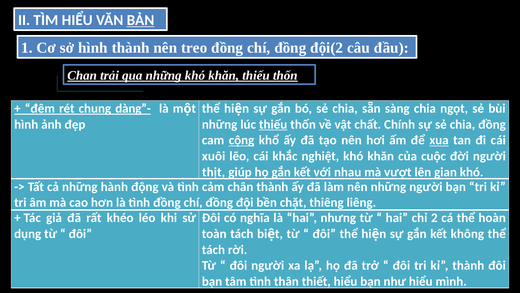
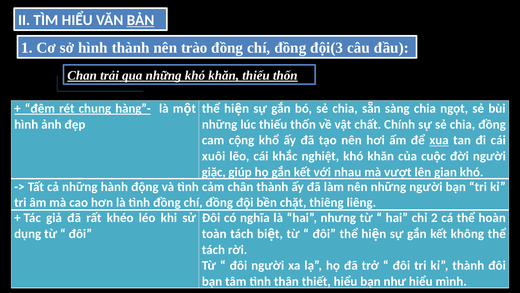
treo: treo -> trào (194, 48)
đội(2: đội(2 -> đội(3 (327, 48)
dàng”-: dàng”- -> hàng”- (133, 108)
thiếu underline: present -> none (273, 124)
cộng underline: present -> none (242, 140)
thịt: thịt -> giặc (214, 172)
